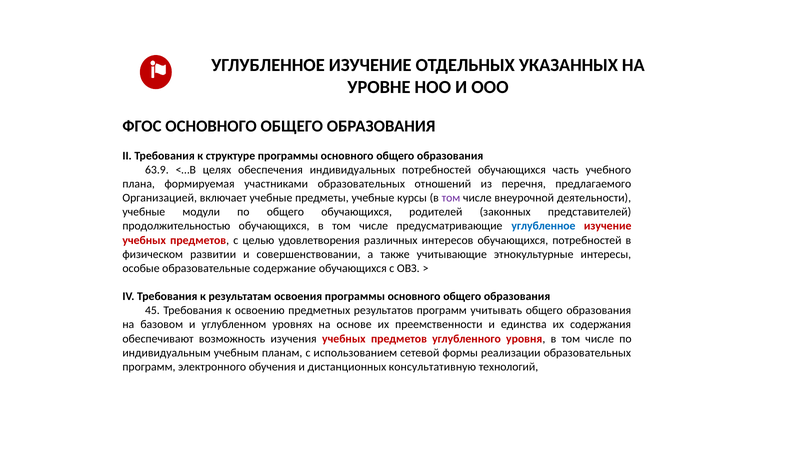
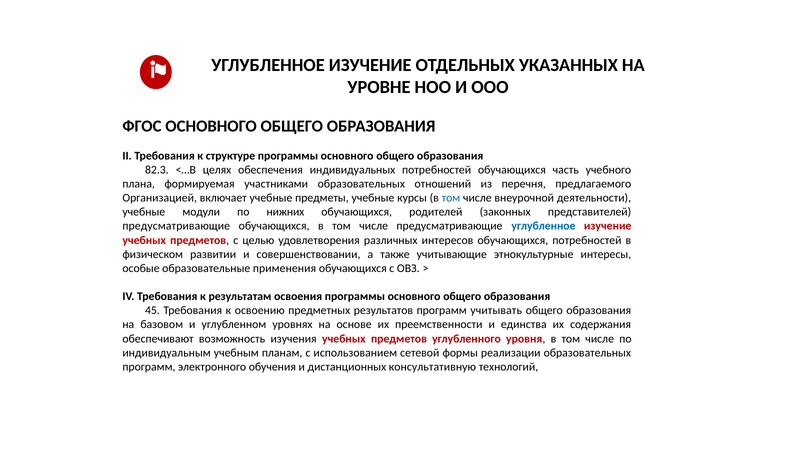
63.9: 63.9 -> 82.3 (157, 170)
том colour: purple -> blue (451, 198)
по общего: общего -> нижних (285, 212)
продолжительностью: продолжительностью -> предусматривающие (176, 226)
содержание: содержание -> применения (285, 268)
